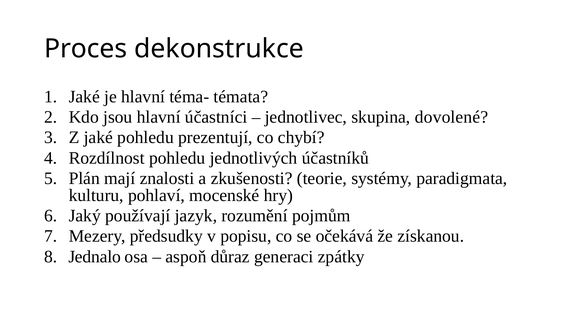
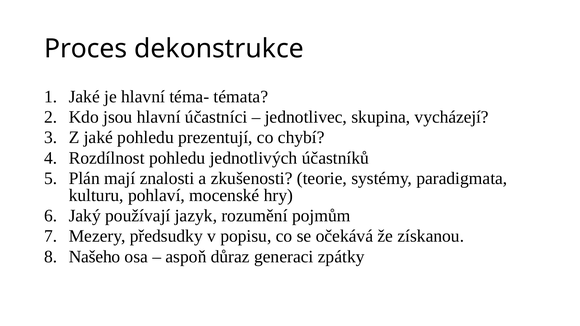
dovolené: dovolené -> vycházejí (452, 117)
Jednalo: Jednalo -> Našeho (95, 257)
